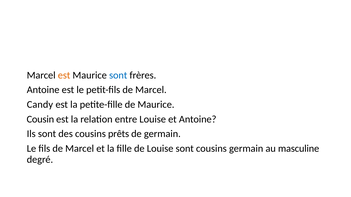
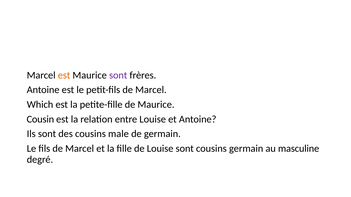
sont colour: blue -> purple (118, 75)
Candy: Candy -> Which (40, 105)
prêts: prêts -> male (118, 134)
